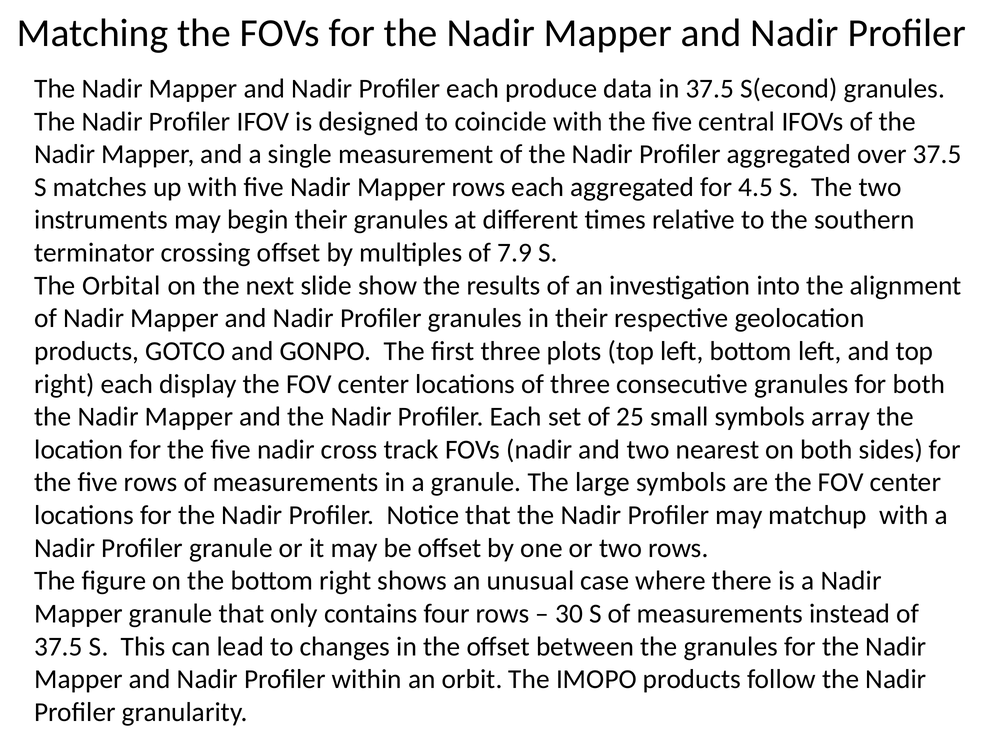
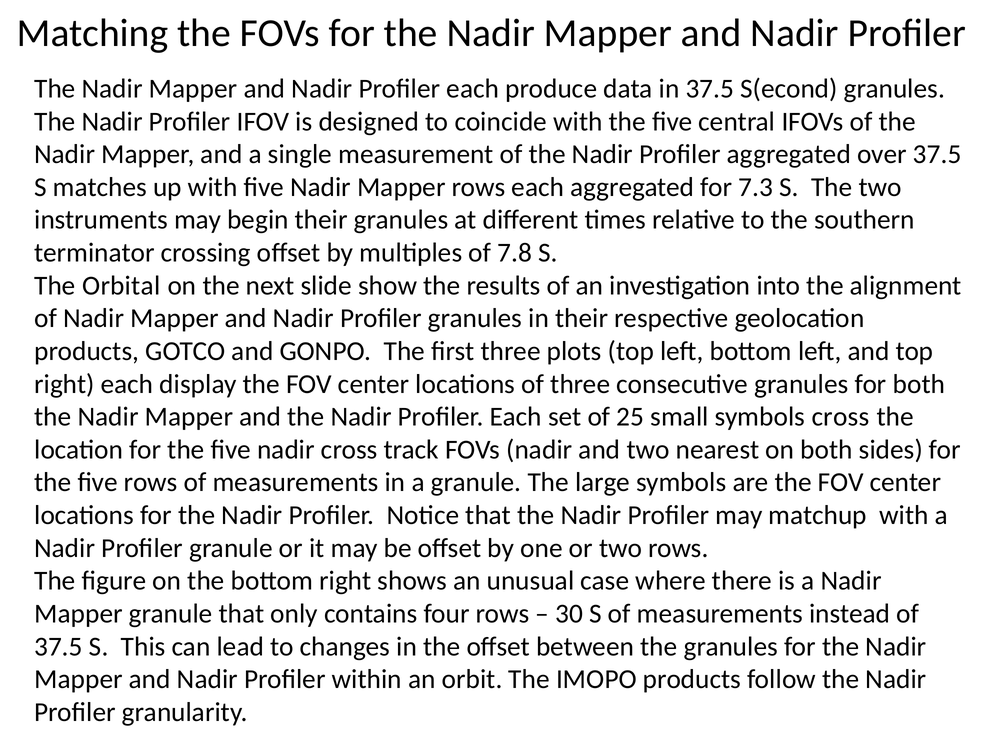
4.5: 4.5 -> 7.3 (756, 187)
7.9: 7.9 -> 7.8 (515, 253)
symbols array: array -> cross (841, 417)
